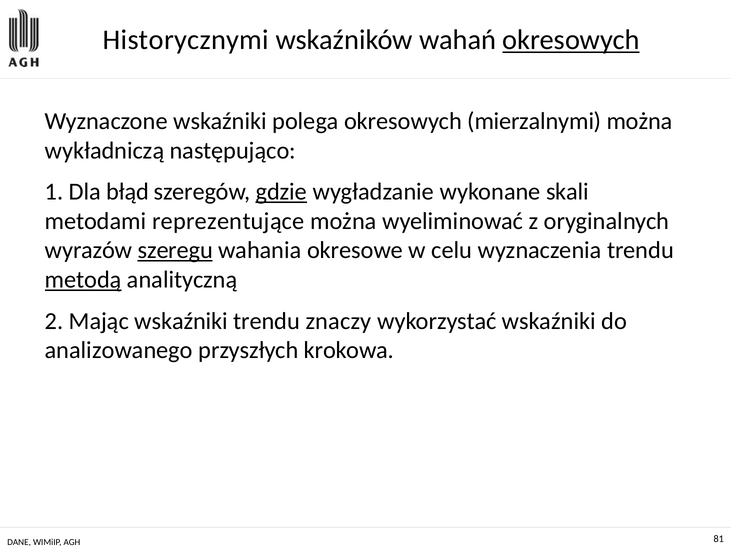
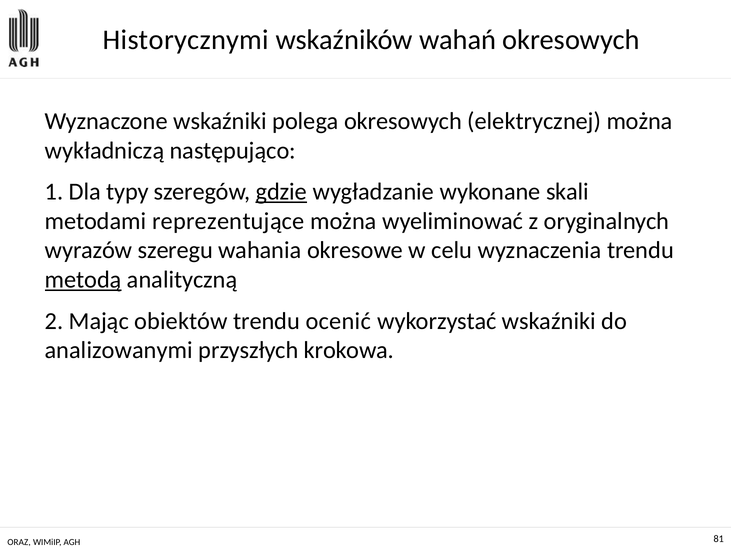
okresowych underline: present -> none (571, 40)
mierzalnymi: mierzalnymi -> elektrycznej (534, 121)
błąd: błąd -> typy (128, 192)
szeregu underline: present -> none (175, 251)
Mając wskaźniki: wskaźniki -> obiektów (181, 321)
znaczy: znaczy -> ocenić (338, 321)
analizowanego: analizowanego -> analizowanymi (119, 350)
DANE: DANE -> ORAZ (19, 542)
